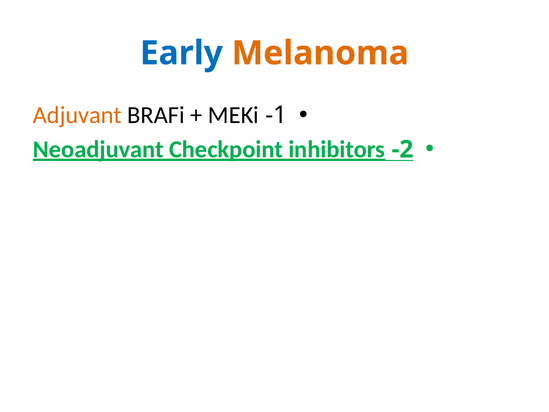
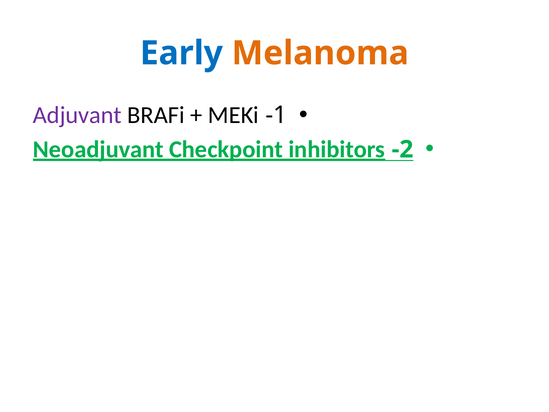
Adjuvant colour: orange -> purple (77, 115)
